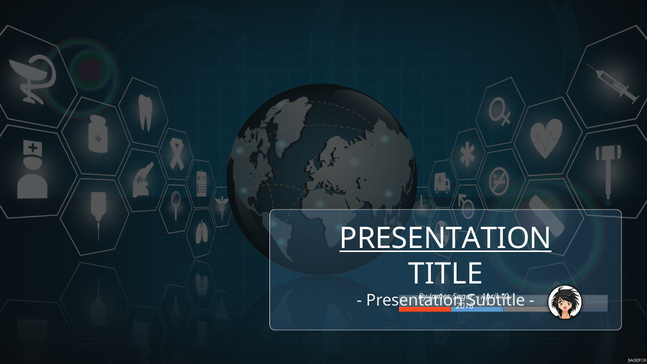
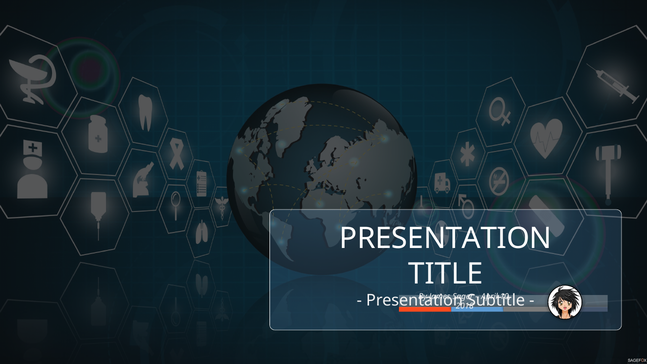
PRESENTATION underline: present -> none (446, 238)
